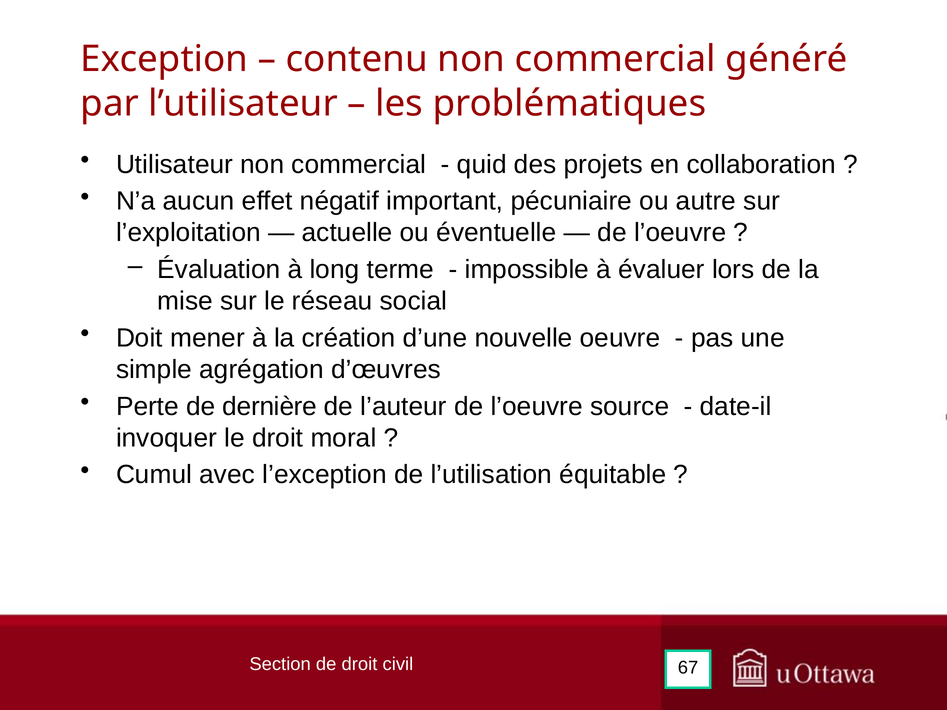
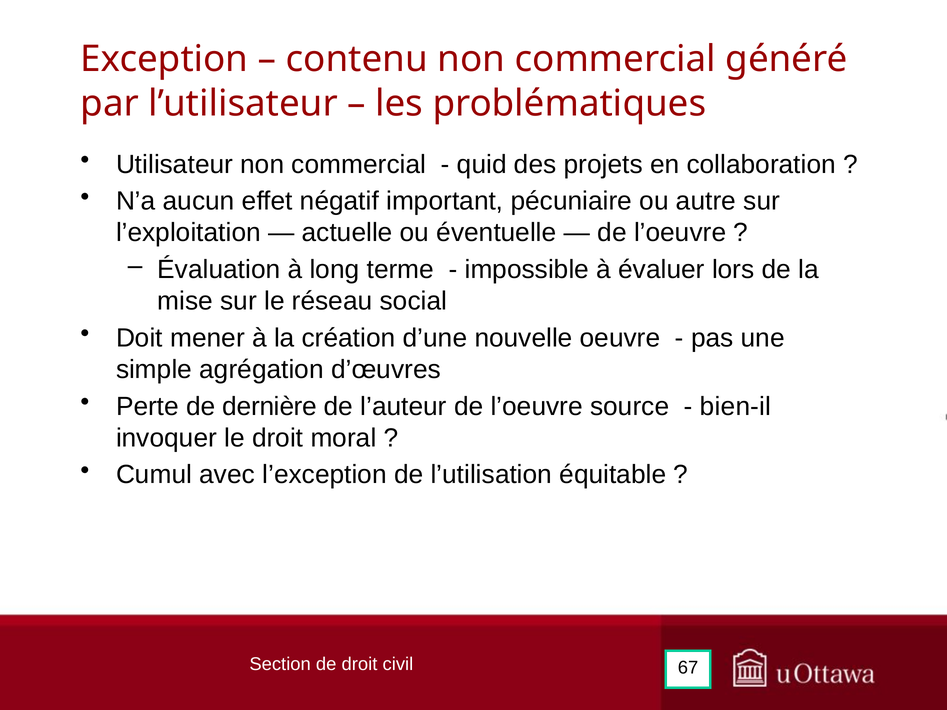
date-il: date-il -> bien-il (736, 407)
